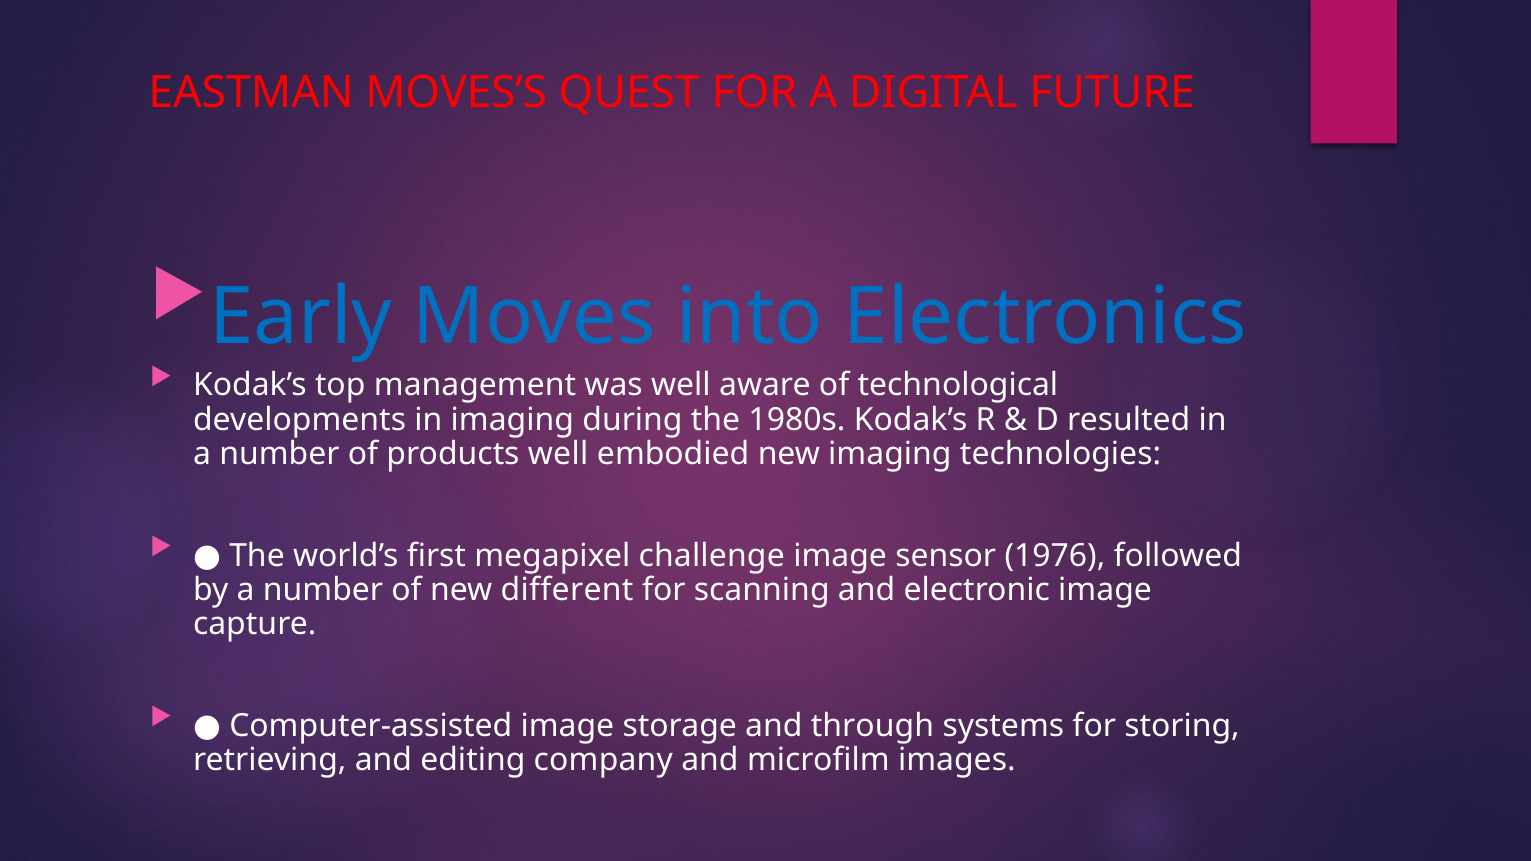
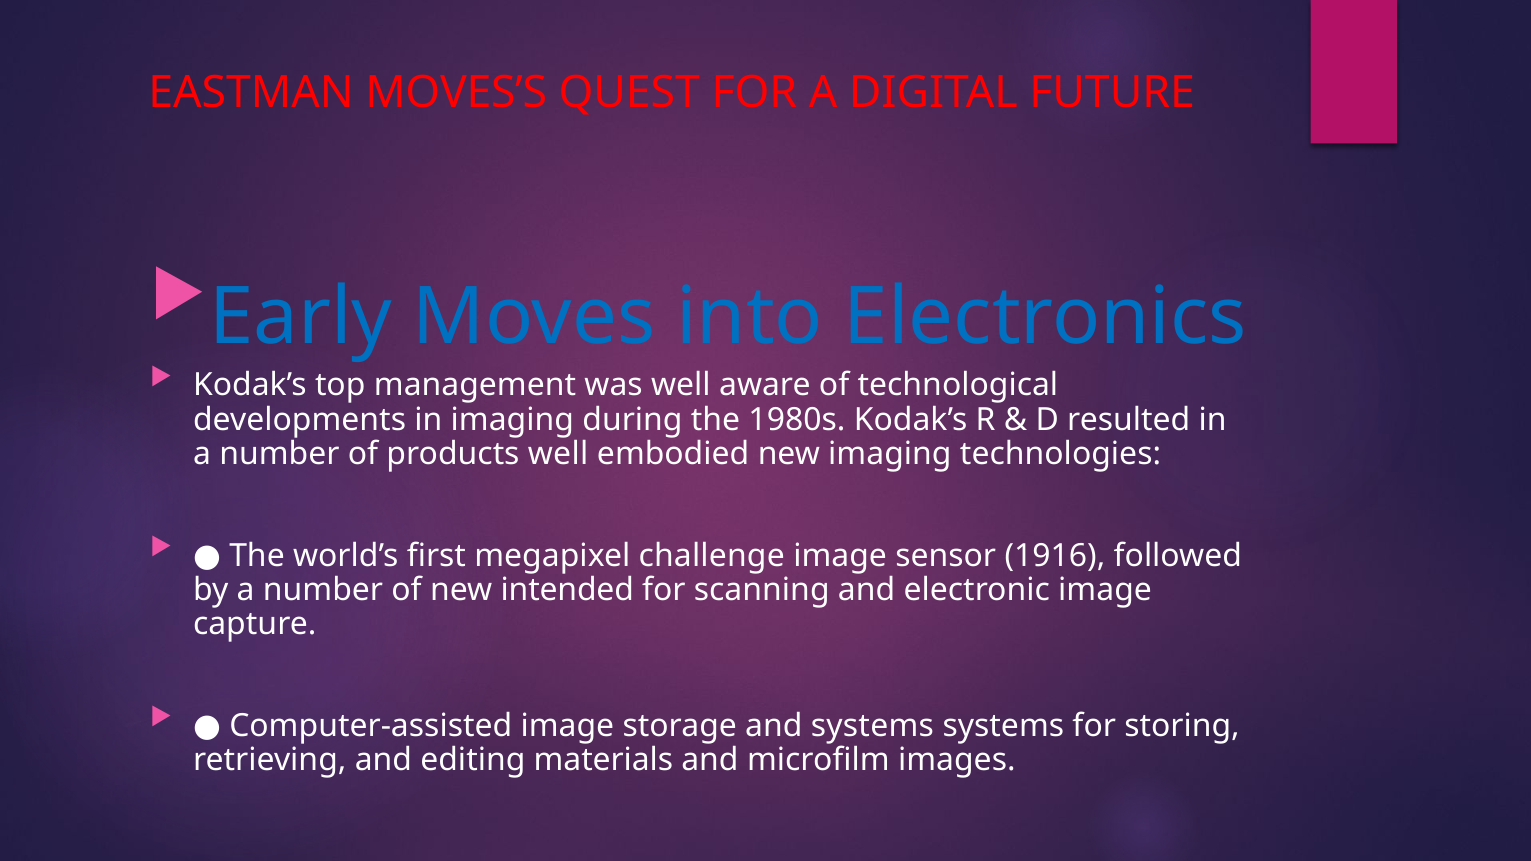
1976: 1976 -> 1916 (1055, 556)
different: different -> intended (567, 590)
and through: through -> systems (872, 726)
company: company -> materials (603, 760)
